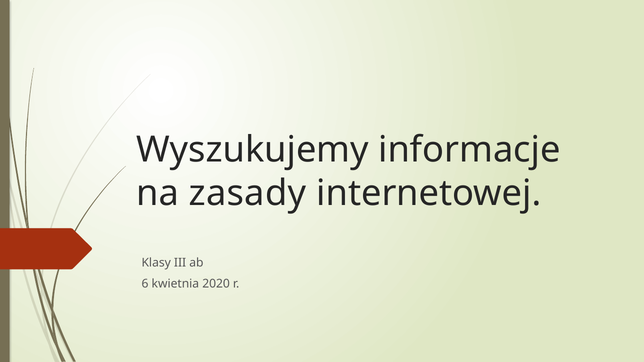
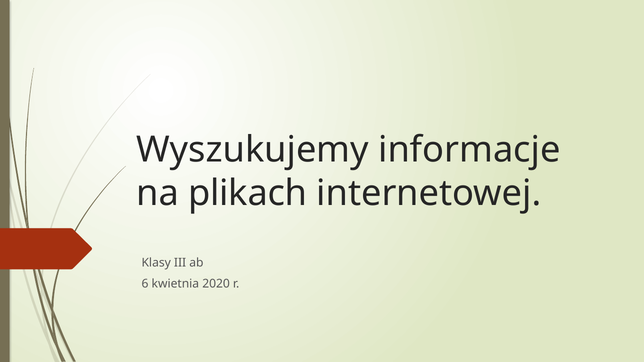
zasady: zasady -> plikach (248, 193)
